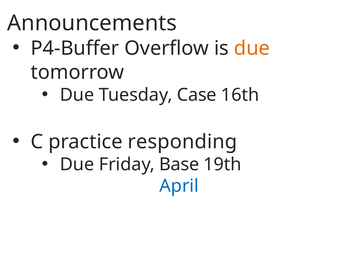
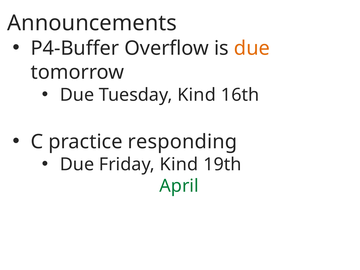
Tuesday Case: Case -> Kind (197, 95)
Friday Base: Base -> Kind (179, 164)
April colour: blue -> green (179, 186)
